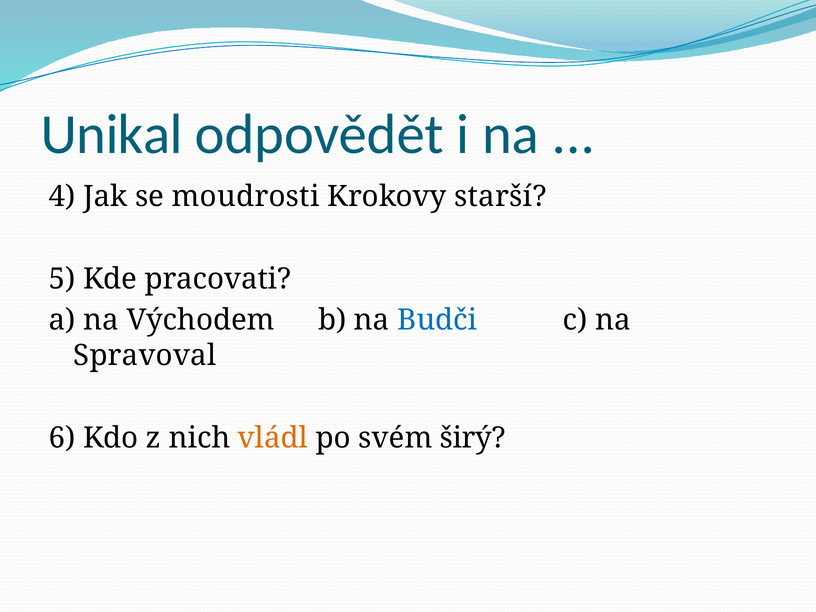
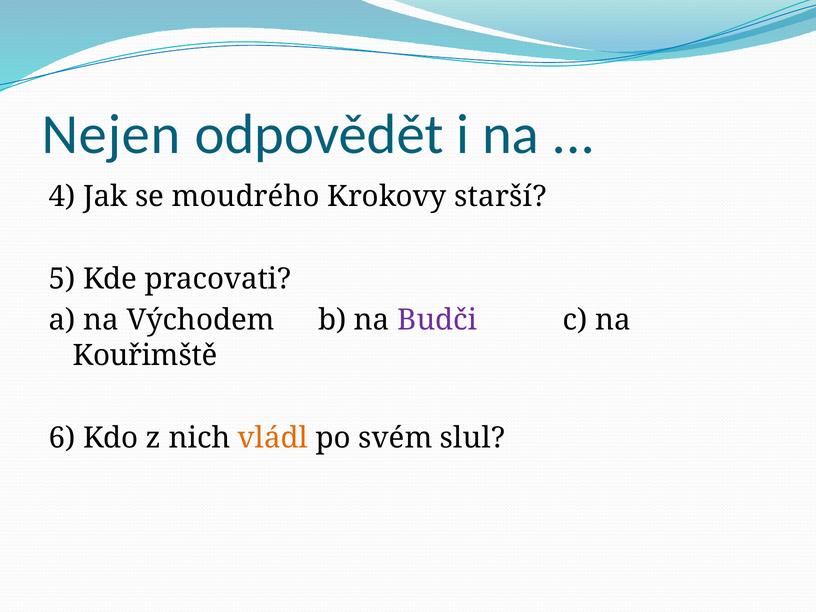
Unikal: Unikal -> Nejen (111, 135)
moudrosti: moudrosti -> moudrého (246, 196)
Budči colour: blue -> purple (437, 320)
Spravoval: Spravoval -> Kouřimště (145, 355)
širý: širý -> slul (473, 438)
